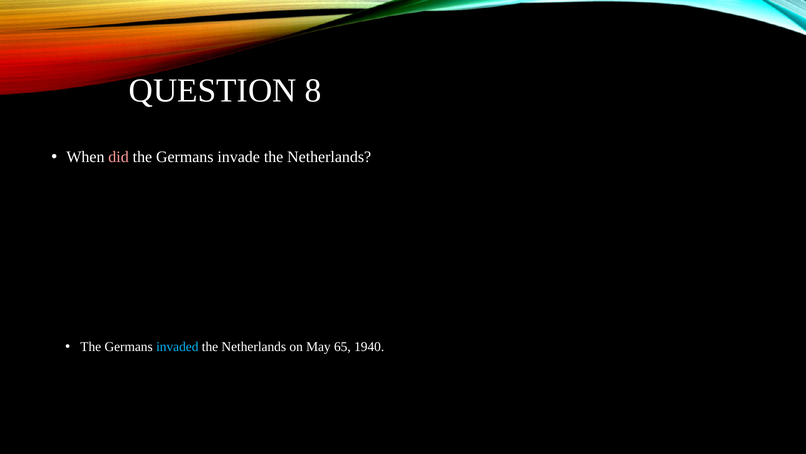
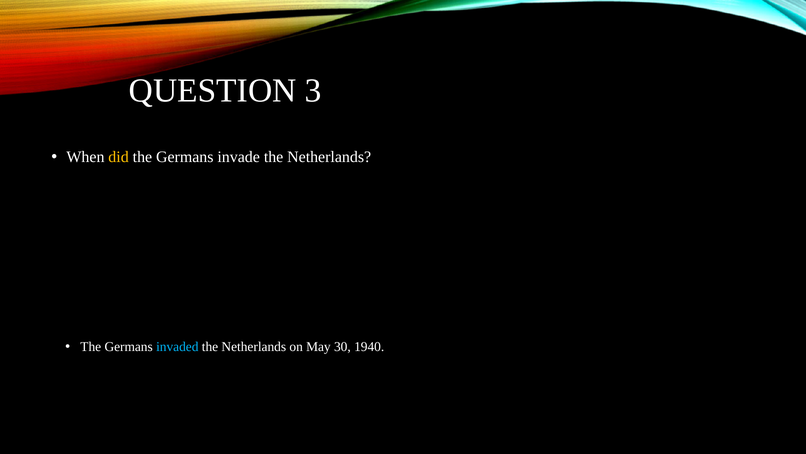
8: 8 -> 3 (313, 90)
did colour: pink -> yellow (119, 157)
65: 65 -> 30 (342, 347)
